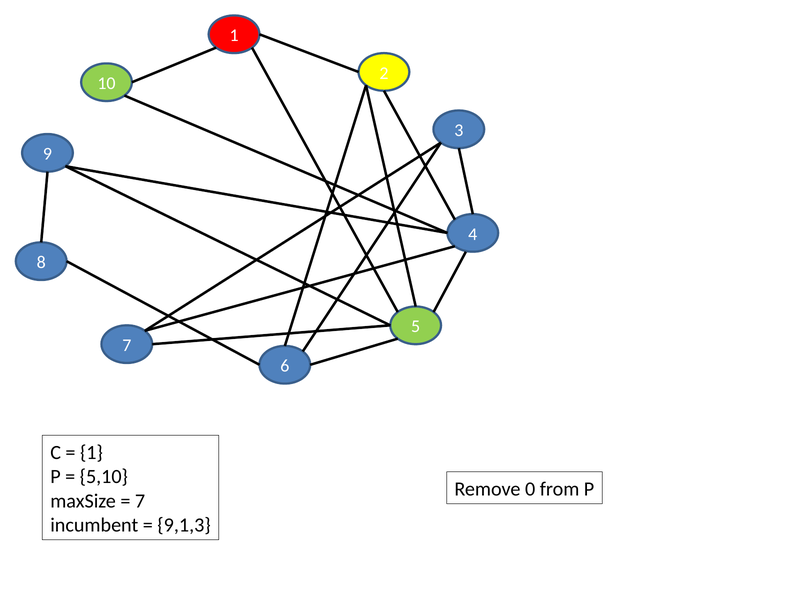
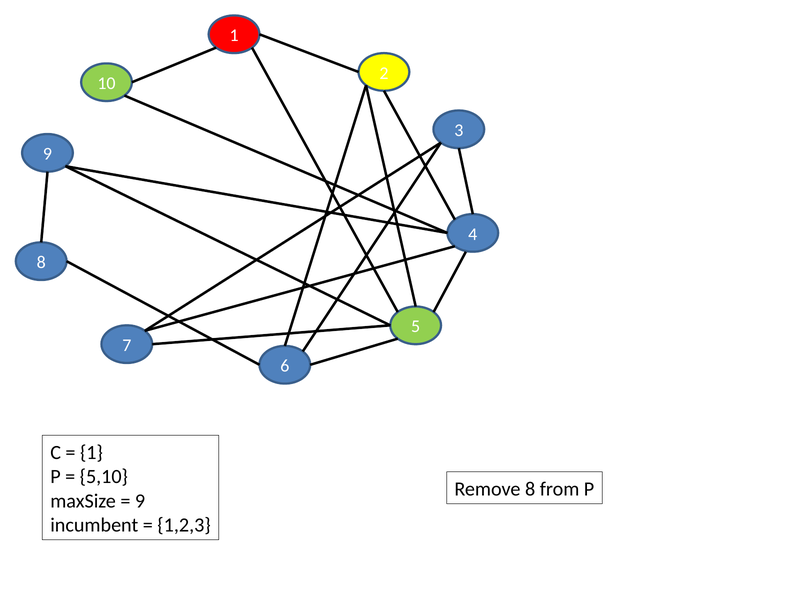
Remove 0: 0 -> 8 (530, 490)
7: 7 -> 9 (140, 501)
9,1,3: 9,1,3 -> 1,2,3 (184, 526)
